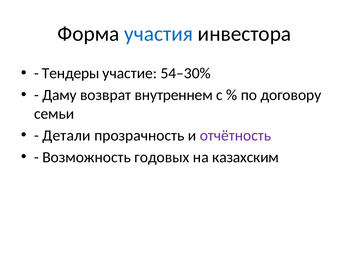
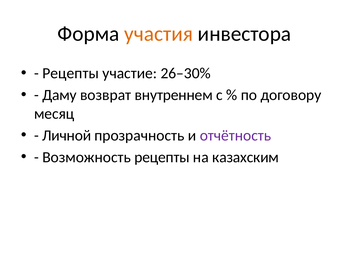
участия colour: blue -> orange (159, 34)
Тендеры: Тендеры -> Рецепты (71, 73)
54–30%: 54–30% -> 26–30% (186, 73)
семьи: семьи -> месяц (54, 114)
Детали: Детали -> Личной (67, 135)
Возможность годовых: годовых -> рецепты (162, 157)
